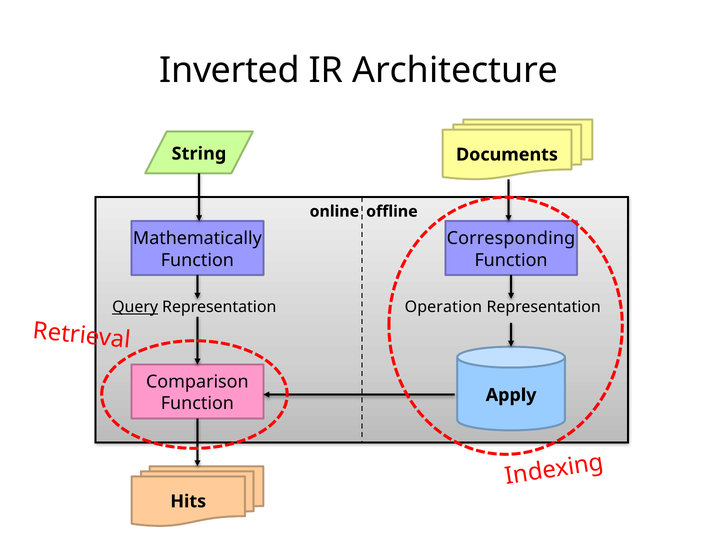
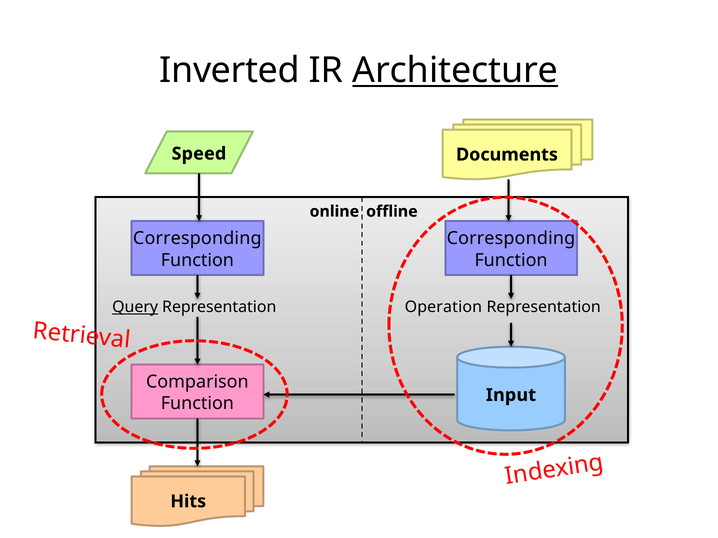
Architecture underline: none -> present (455, 71)
String: String -> Speed (199, 154)
Mathematically: Mathematically -> Corresponding (197, 239)
Apply: Apply -> Input (511, 395)
